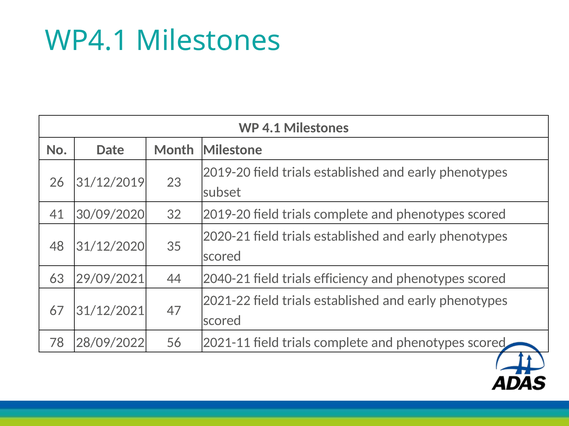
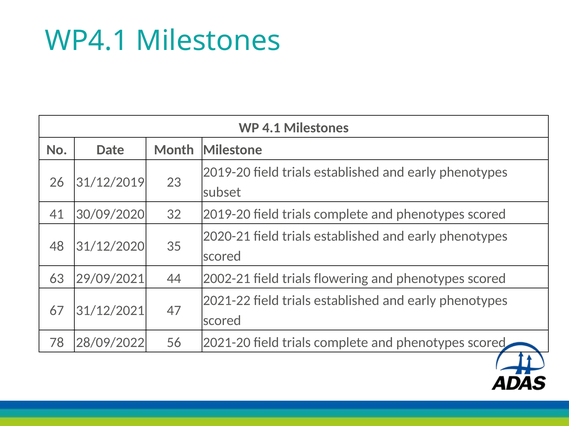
2040-21: 2040-21 -> 2002-21 (227, 279)
efficiency: efficiency -> flowering (341, 279)
2021-11: 2021-11 -> 2021-20 (227, 343)
